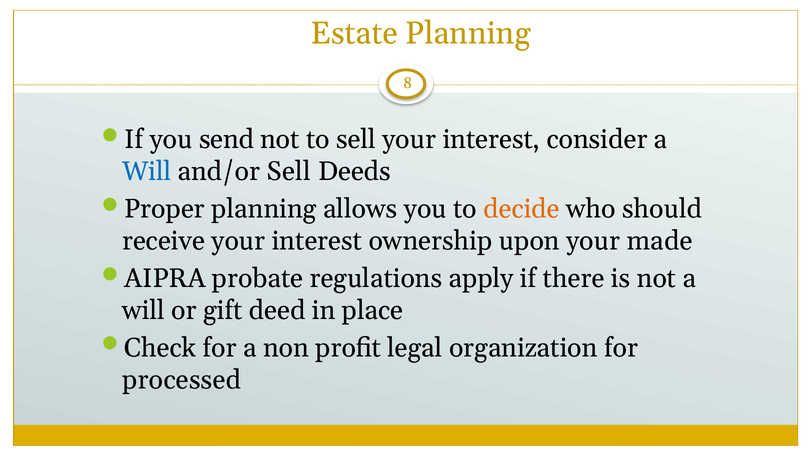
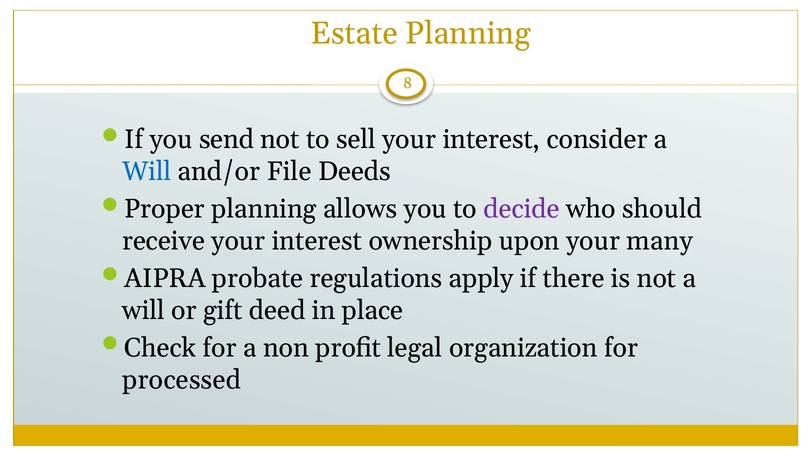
and/or Sell: Sell -> File (289, 172)
decide colour: orange -> purple (522, 209)
made: made -> many (660, 241)
